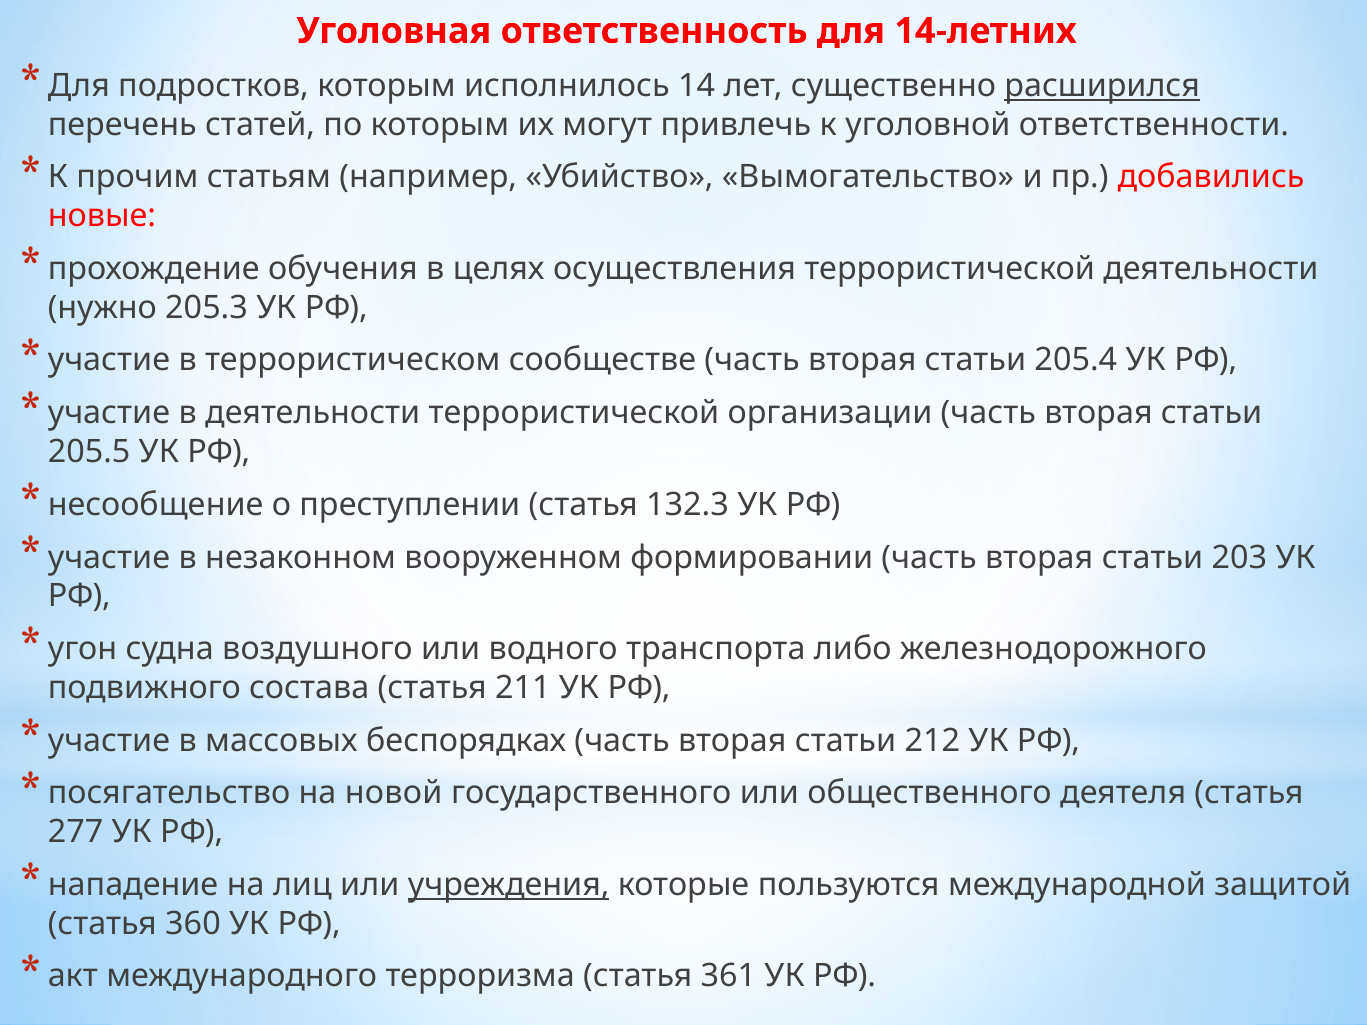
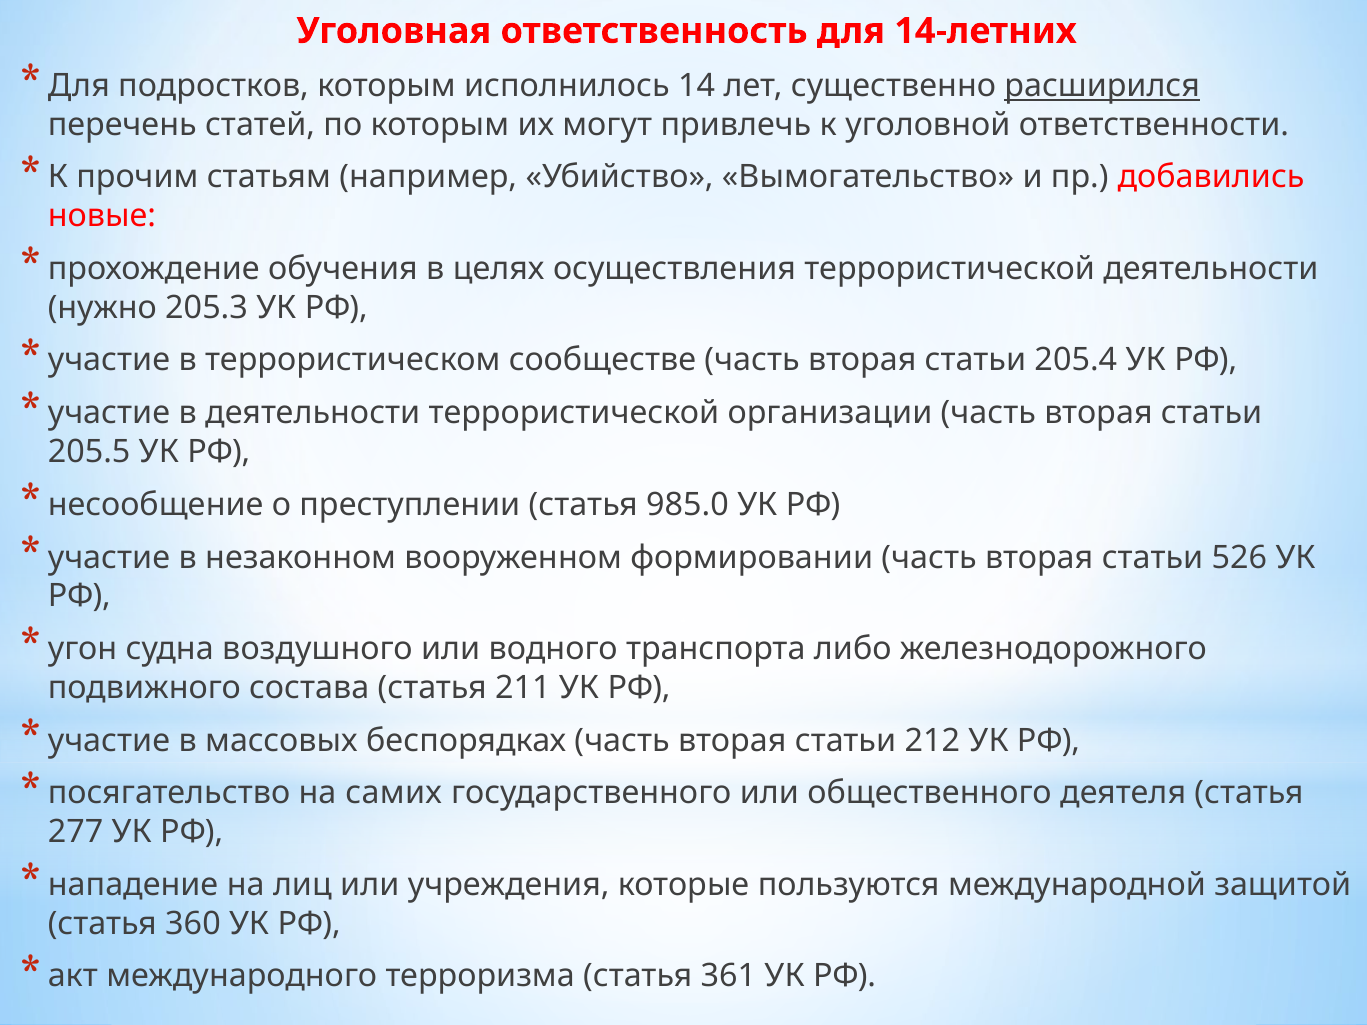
132.3: 132.3 -> 985.0 (688, 505)
203: 203 -> 526 (1239, 558)
новой: новой -> самих (394, 793)
учреждения underline: present -> none (509, 885)
